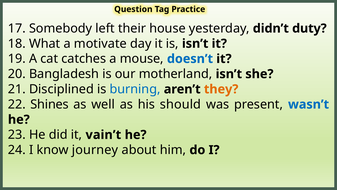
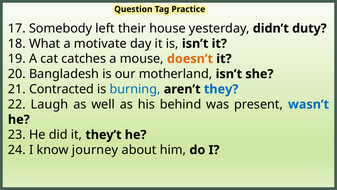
doesn’t colour: blue -> orange (190, 59)
Disciplined: Disciplined -> Contracted (61, 89)
they colour: orange -> blue (221, 89)
Shines: Shines -> Laugh (49, 104)
should: should -> behind (181, 104)
vain’t: vain’t -> they’t (103, 134)
